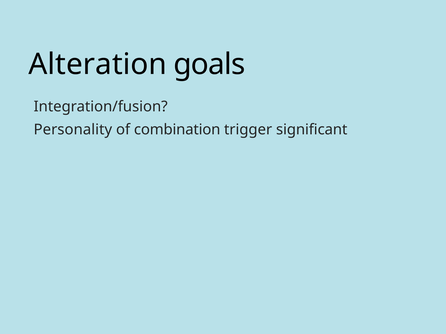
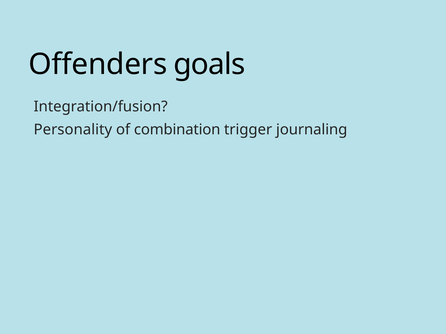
Alteration: Alteration -> Offenders (98, 65)
significant: significant -> journaling (312, 130)
